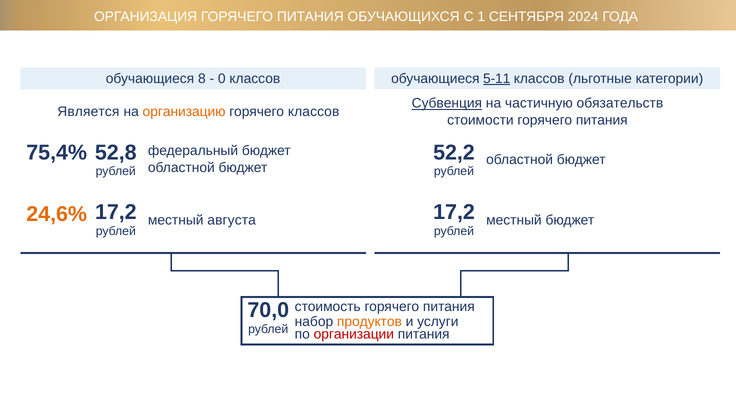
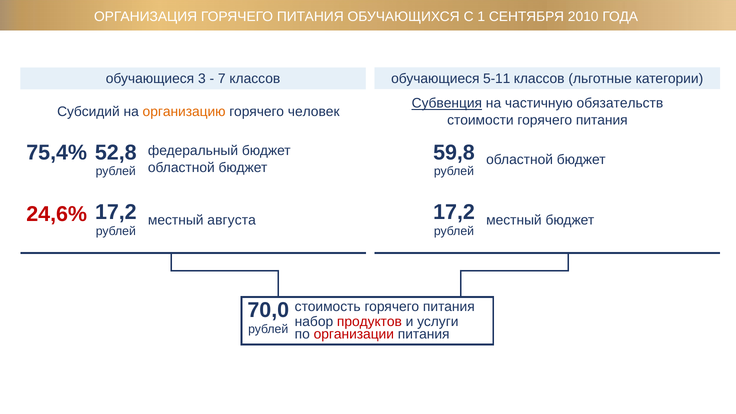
2024: 2024 -> 2010 (583, 17)
8: 8 -> 3 (202, 78)
0: 0 -> 7 (222, 78)
5-11 underline: present -> none (497, 78)
Является: Является -> Субсидий (88, 112)
горячего классов: классов -> человек (314, 112)
52,2: 52,2 -> 59,8 (454, 153)
24,6% colour: orange -> red (57, 214)
продуктов colour: orange -> red (369, 322)
